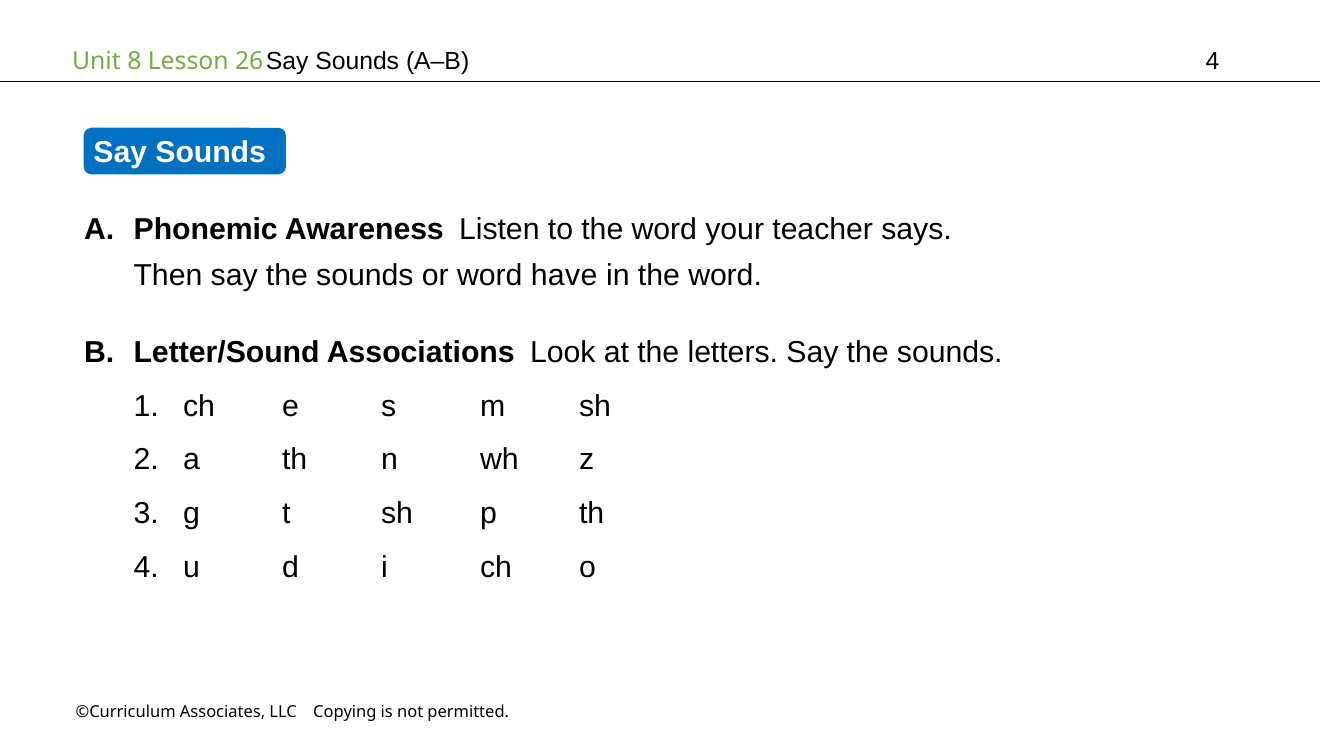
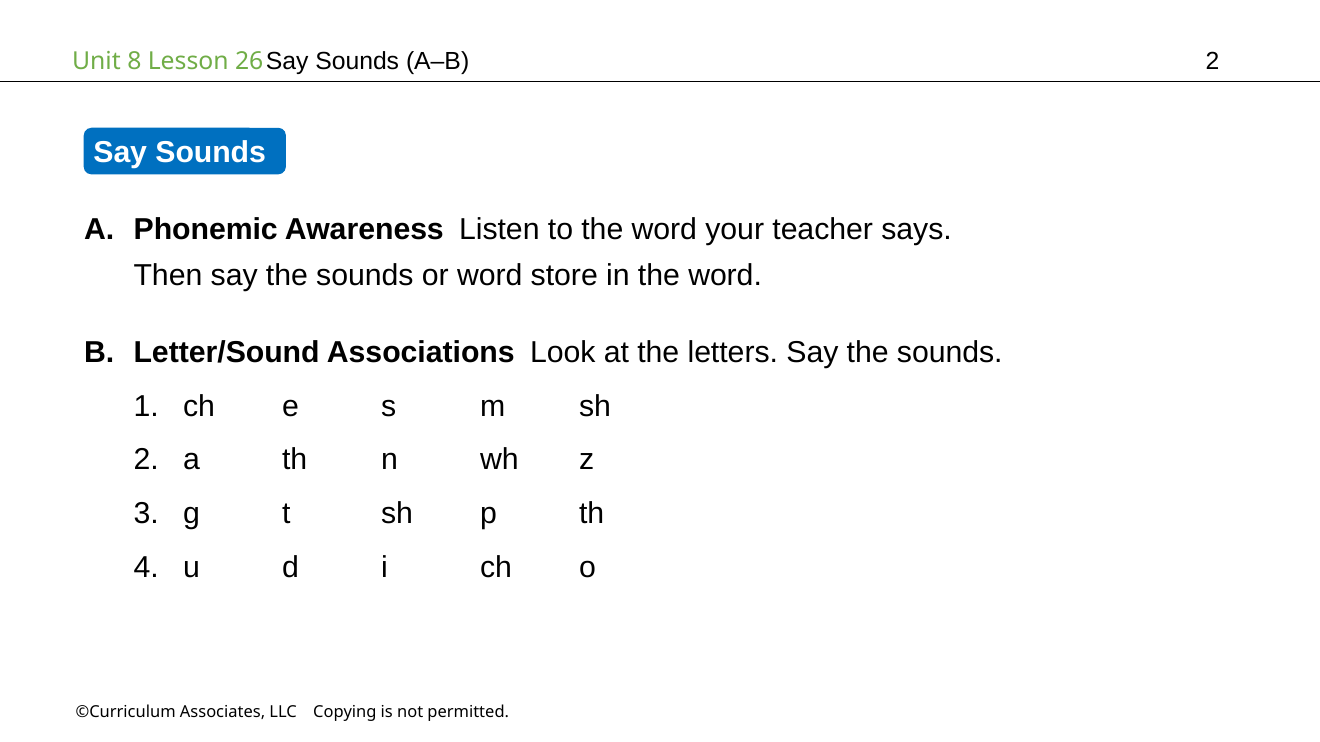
4: 4 -> 2 (1213, 61)
have: have -> store (564, 276)
